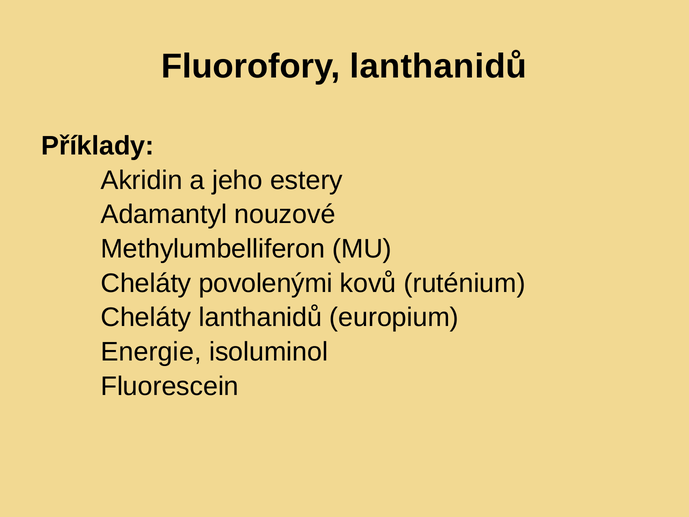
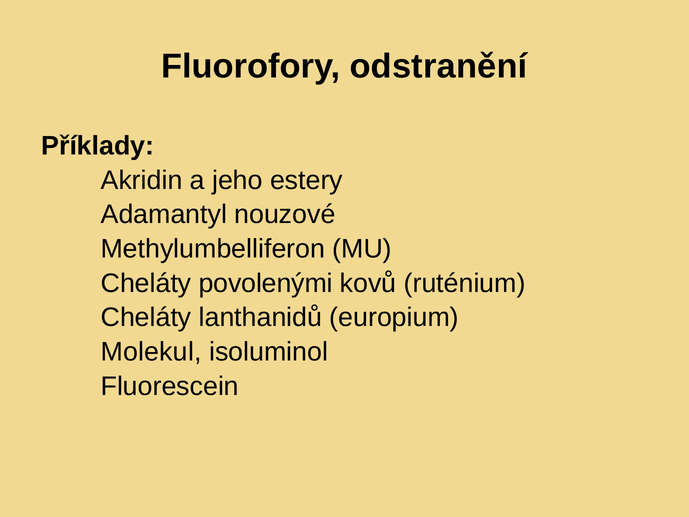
Fluorofory lanthanidů: lanthanidů -> odstranění (438, 66)
Energie: Energie -> Molekul (151, 352)
